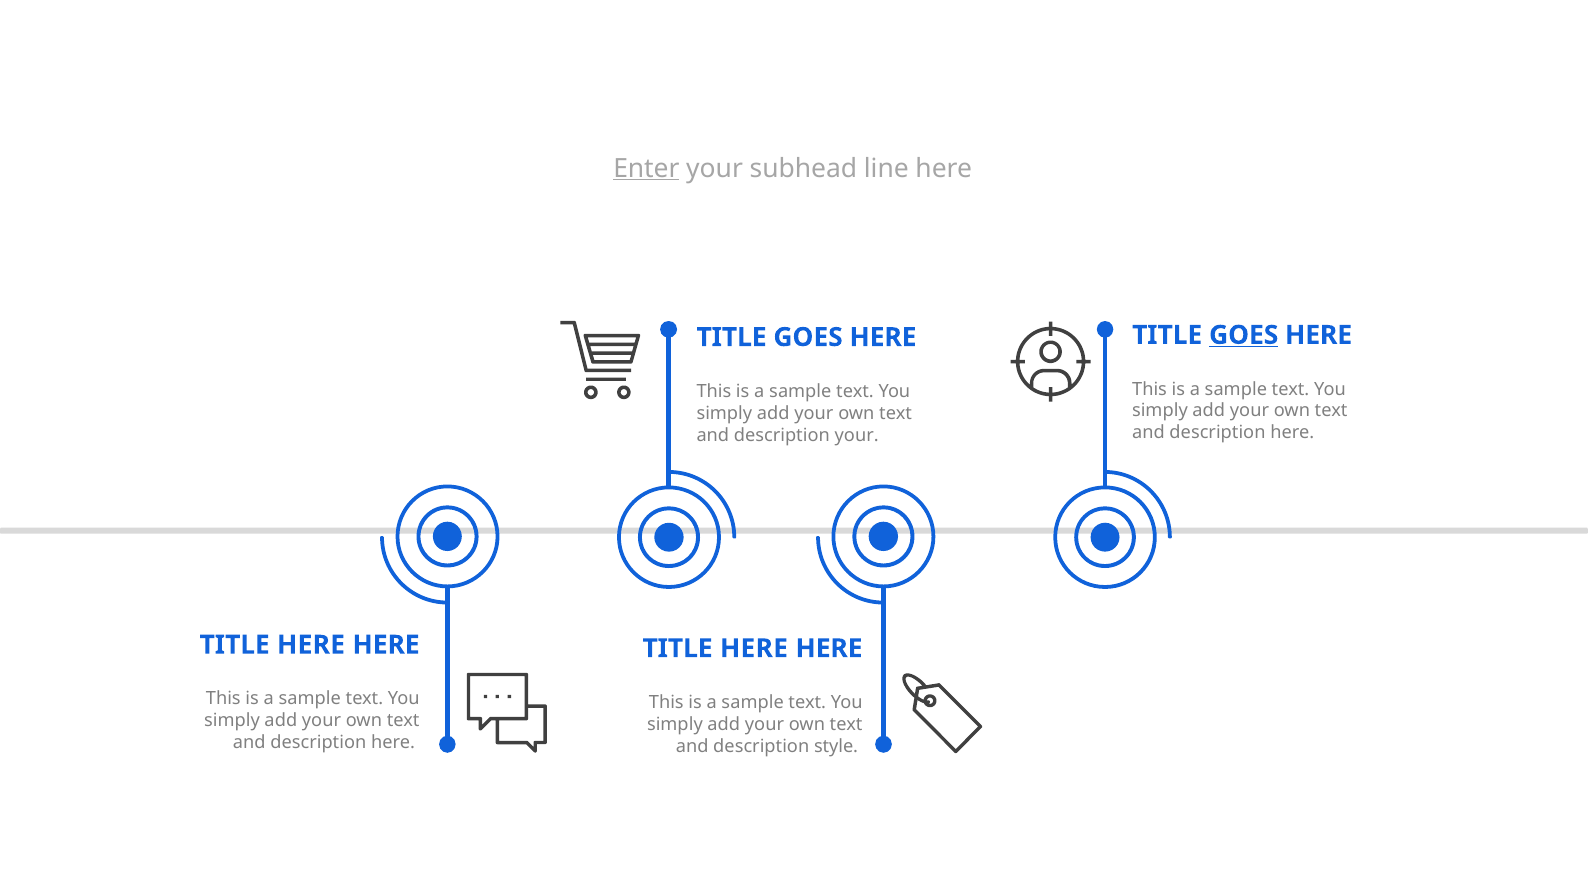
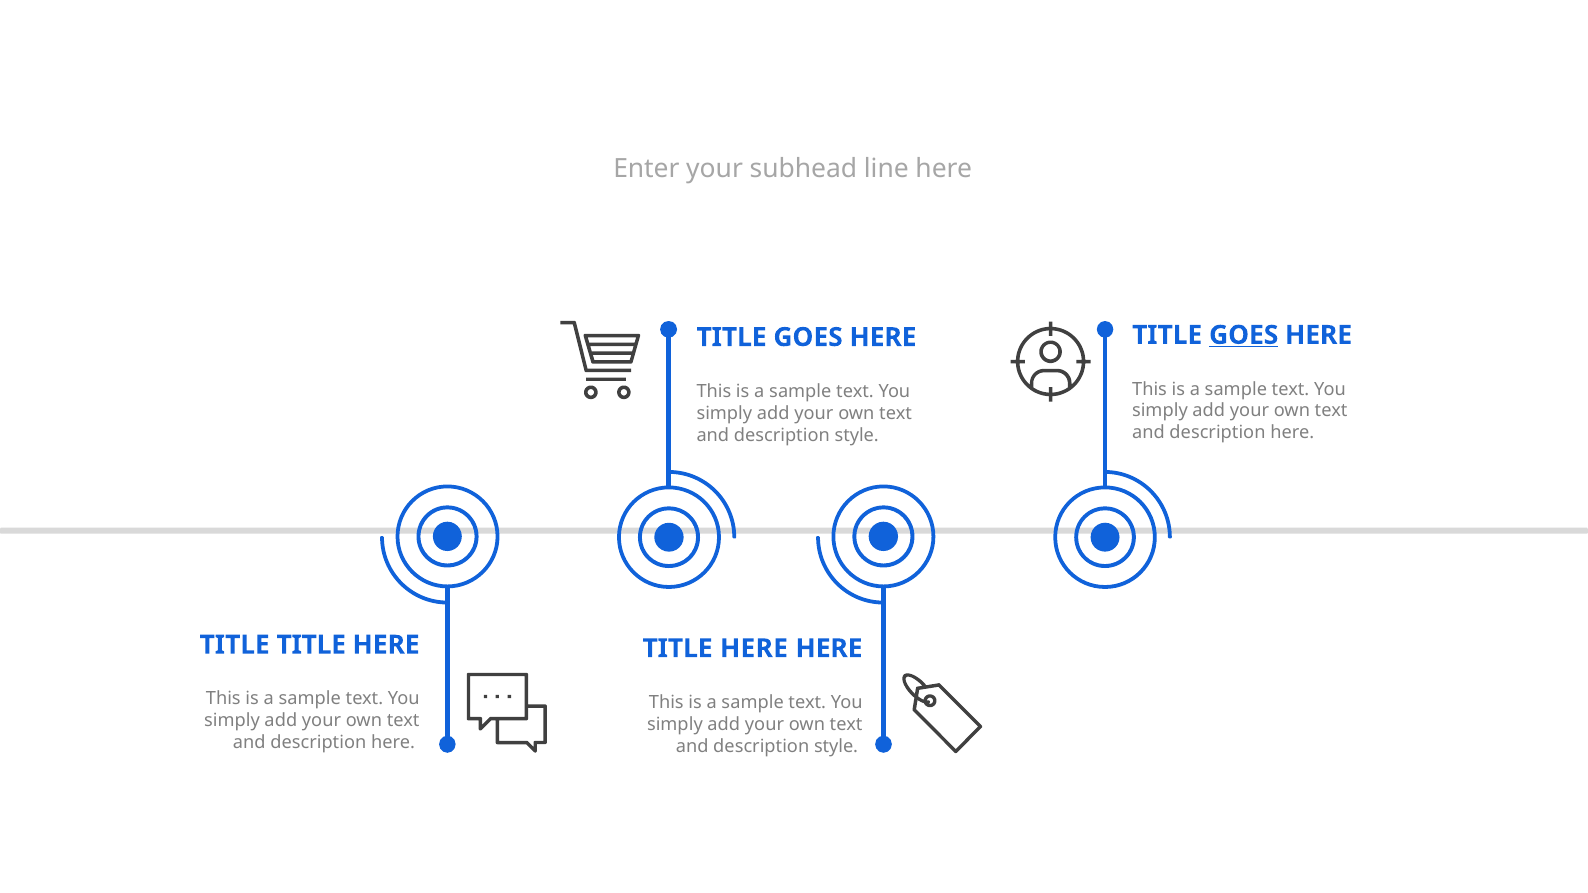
Enter underline: present -> none (646, 168)
your: your -> style (857, 435)
HERE: HERE -> TITLE (311, 645)
